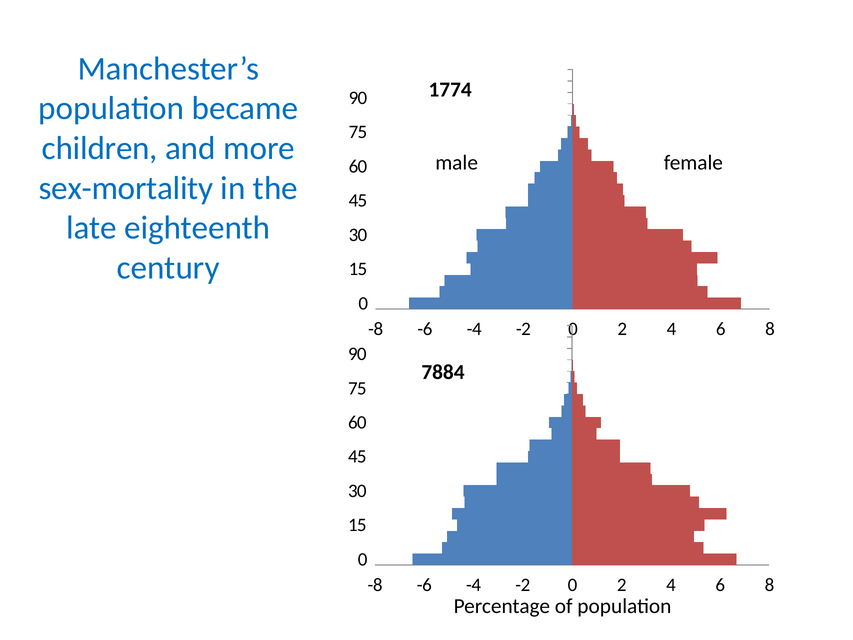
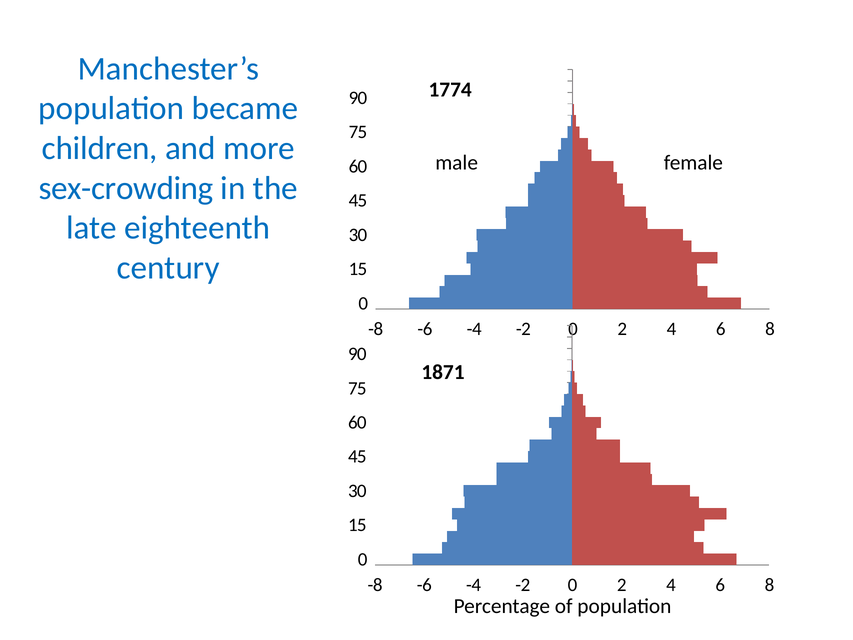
sex-mortality: sex-mortality -> sex-crowding (126, 188)
7884: 7884 -> 1871 (443, 372)
